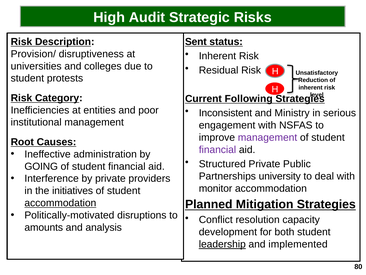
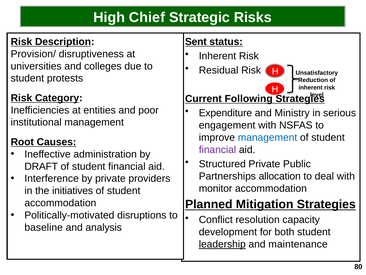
Audit: Audit -> Chief (147, 17)
Inconsistent: Inconsistent -> Expenditure (225, 113)
management colour: purple -> blue (268, 137)
GOING: GOING -> DRAFT (41, 166)
university: university -> allocation (280, 176)
accommodation underline: present -> none (60, 203)
amounts: amounts -> baseline (44, 227)
implemented: implemented -> maintenance (298, 244)
